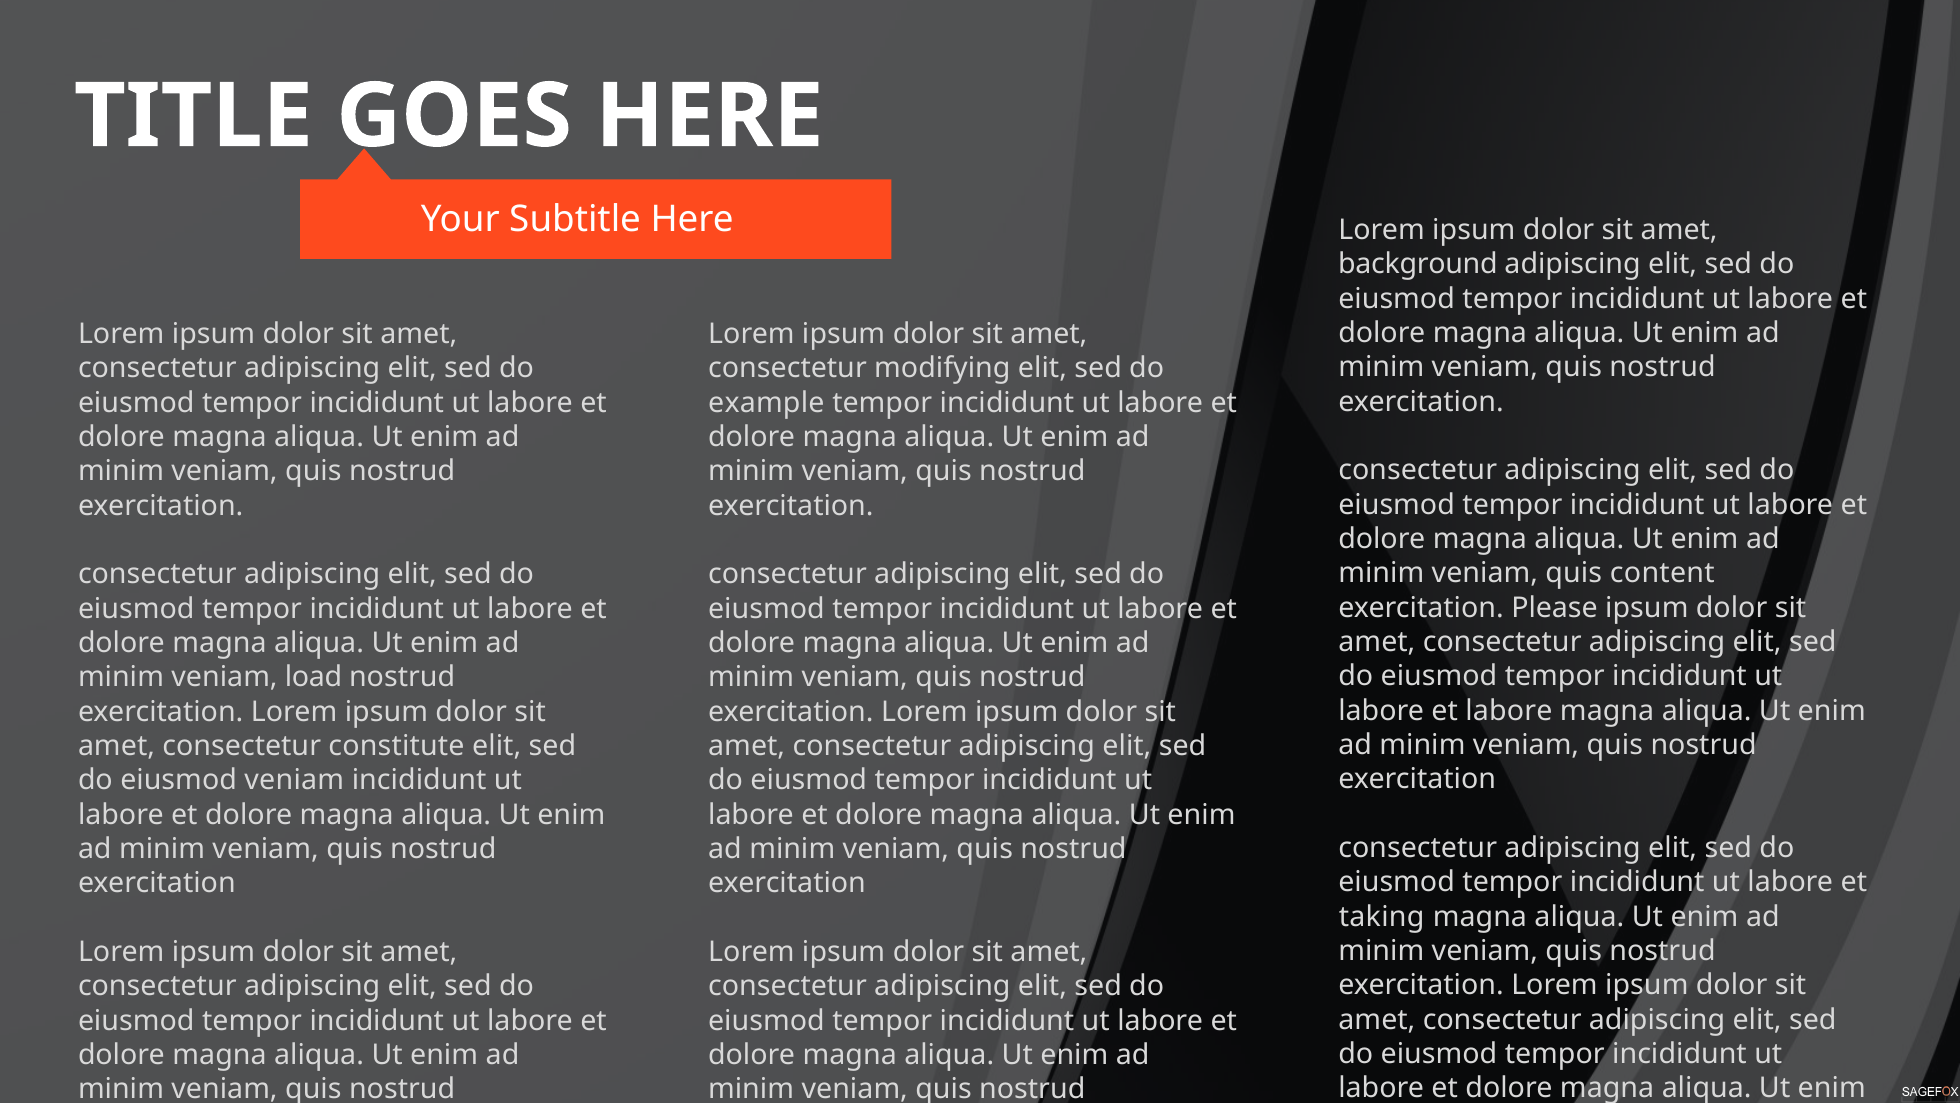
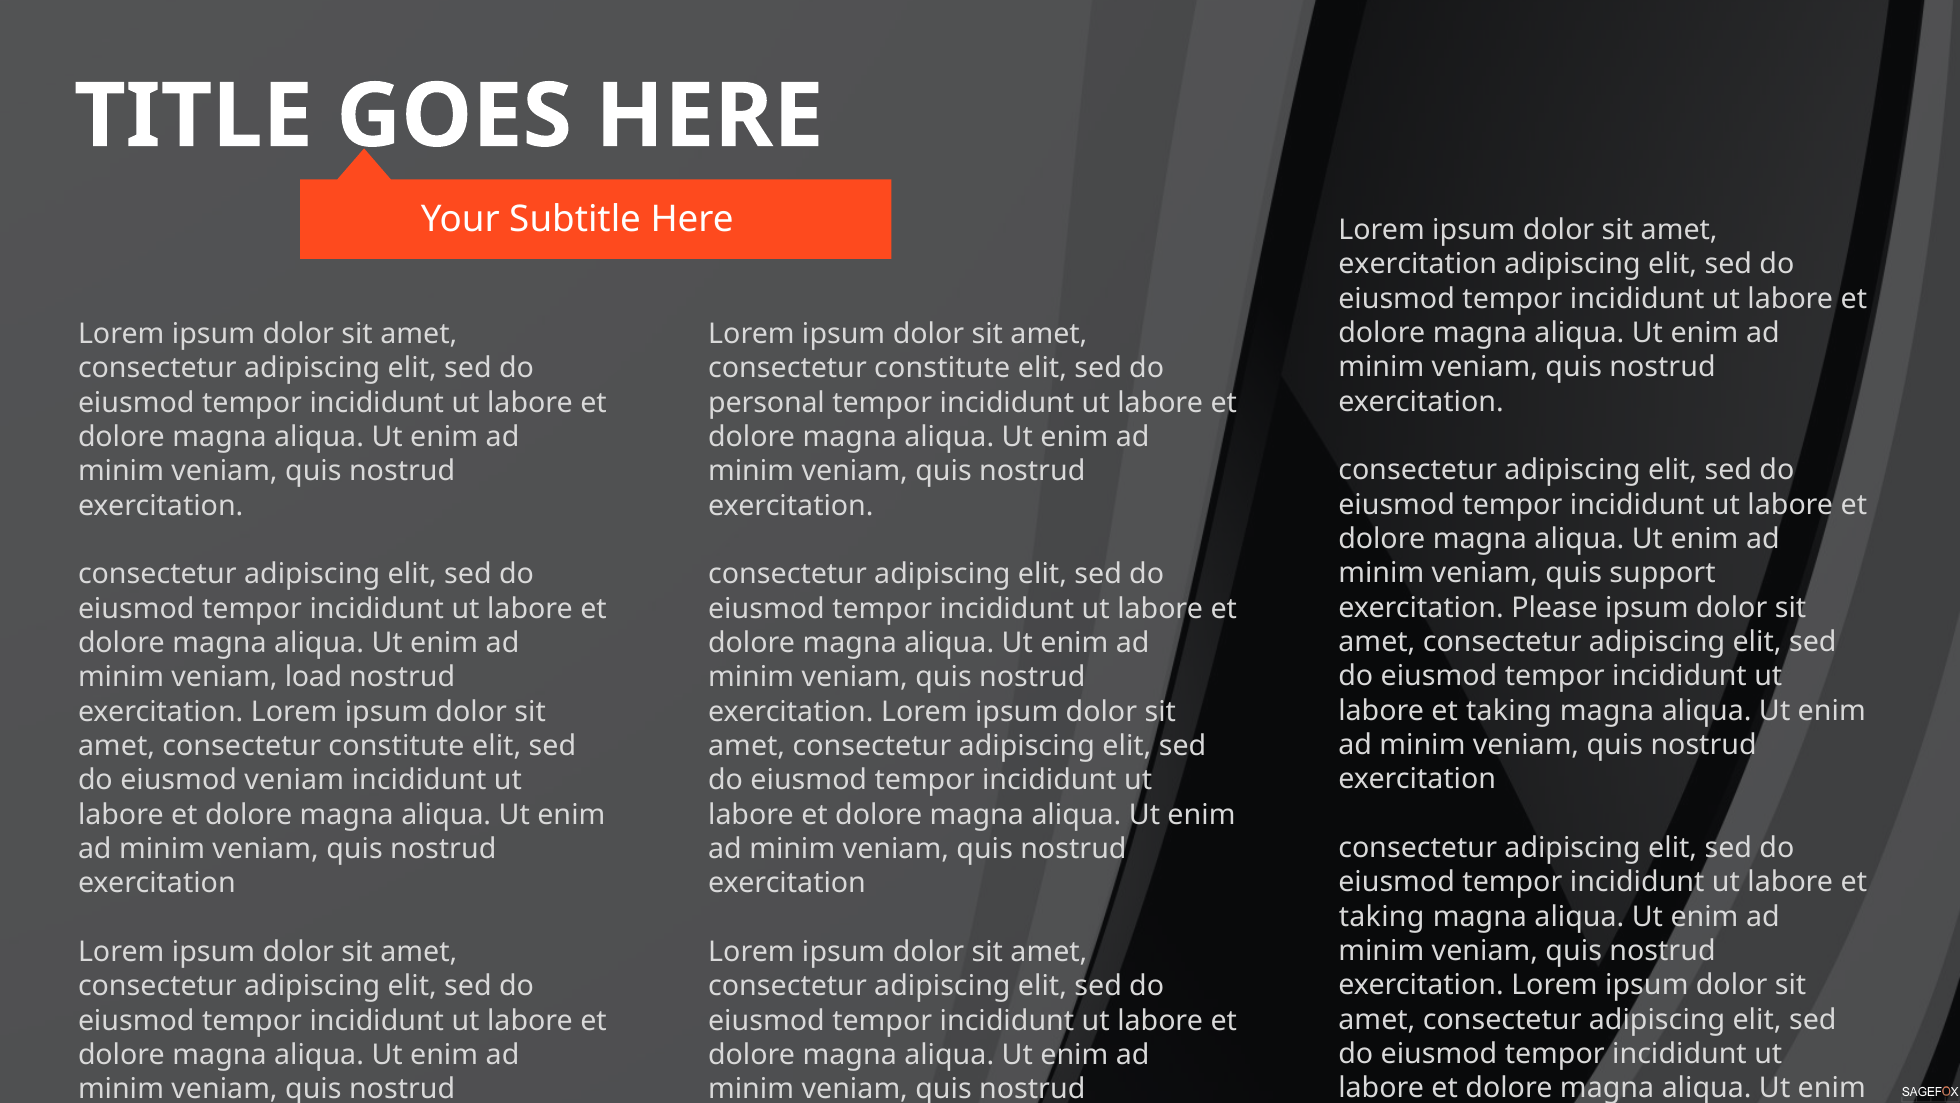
background: background -> exercitation (1418, 264)
modifying: modifying -> constitute (942, 368)
example: example -> personal (767, 402)
content: content -> support (1662, 573)
labore: labore -> taking (1509, 710)
